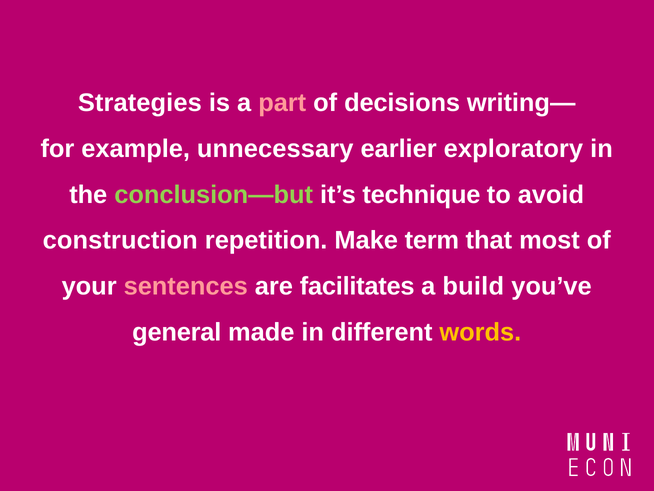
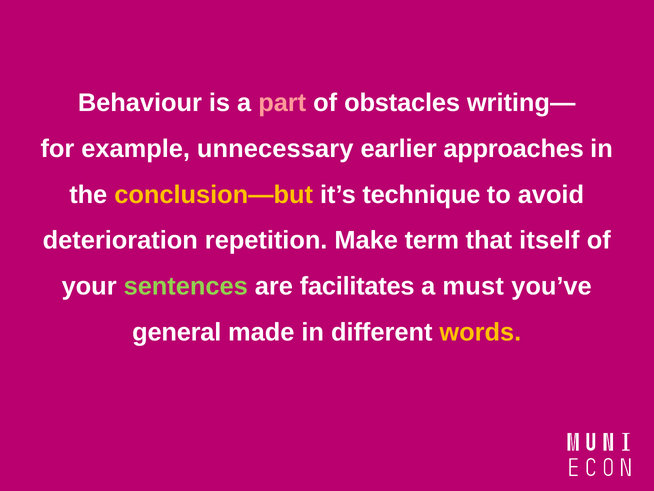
Strategies: Strategies -> Behaviour (140, 103)
decisions: decisions -> obstacles (402, 103)
exploratory: exploratory -> approaches (514, 149)
conclusion—but colour: light green -> yellow (214, 194)
construction: construction -> deterioration (120, 240)
most: most -> itself (549, 240)
sentences colour: pink -> light green (186, 286)
build: build -> must (473, 286)
